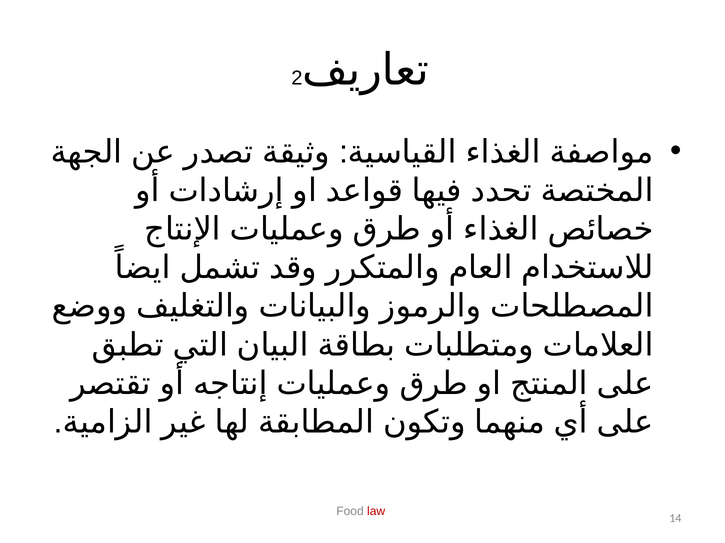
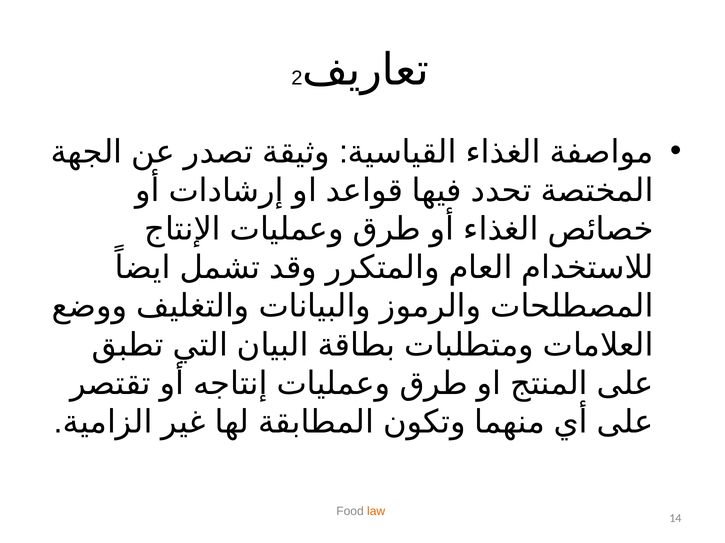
law colour: red -> orange (376, 512)
